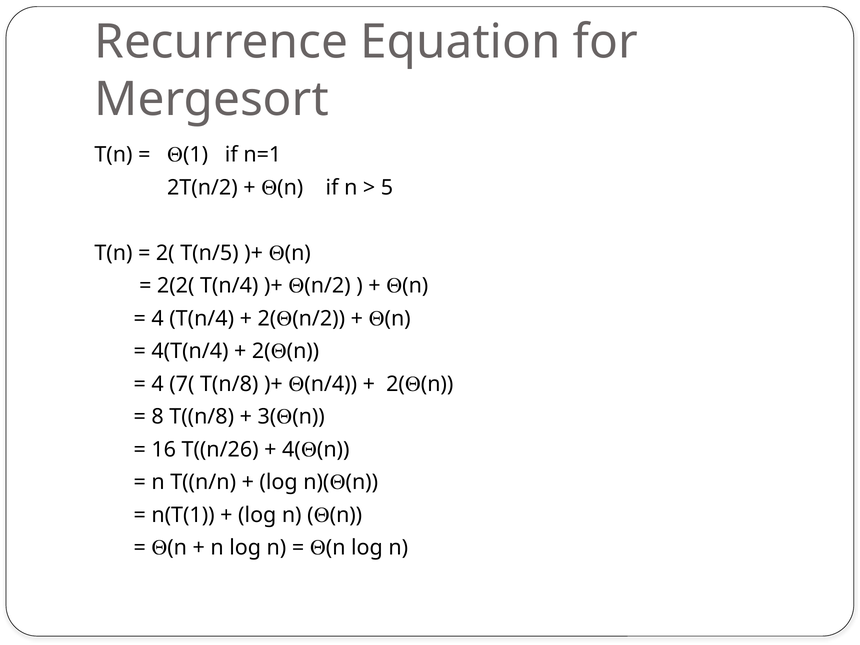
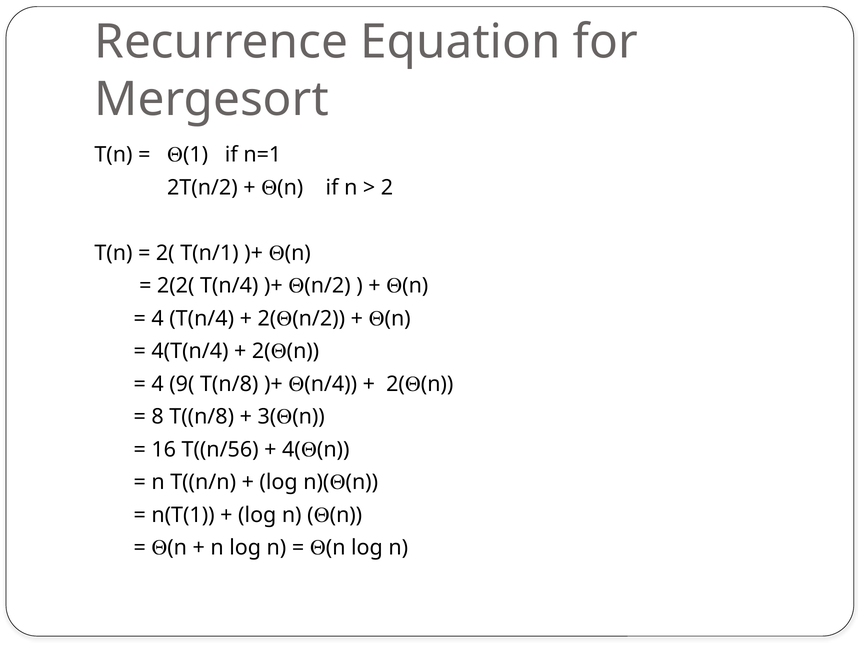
5: 5 -> 2 (387, 188)
T(n/5: T(n/5 -> T(n/1 (209, 253)
7(: 7( -> 9( (182, 384)
T((n/26: T((n/26 -> T((n/56 (220, 449)
